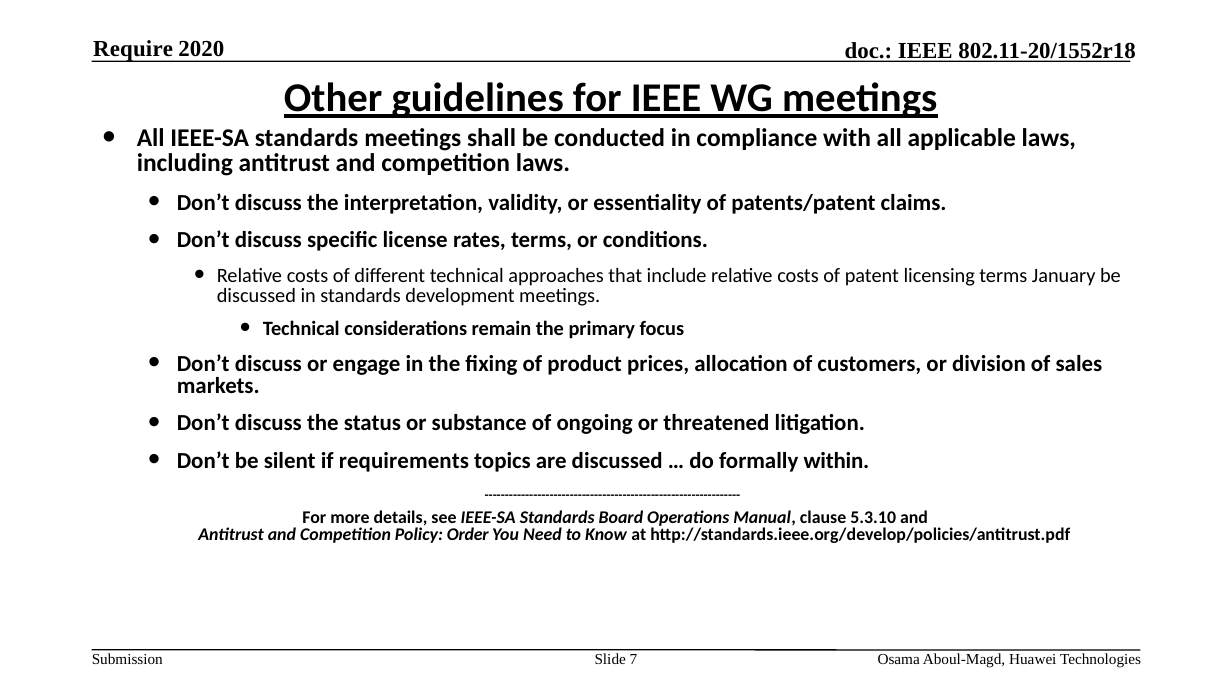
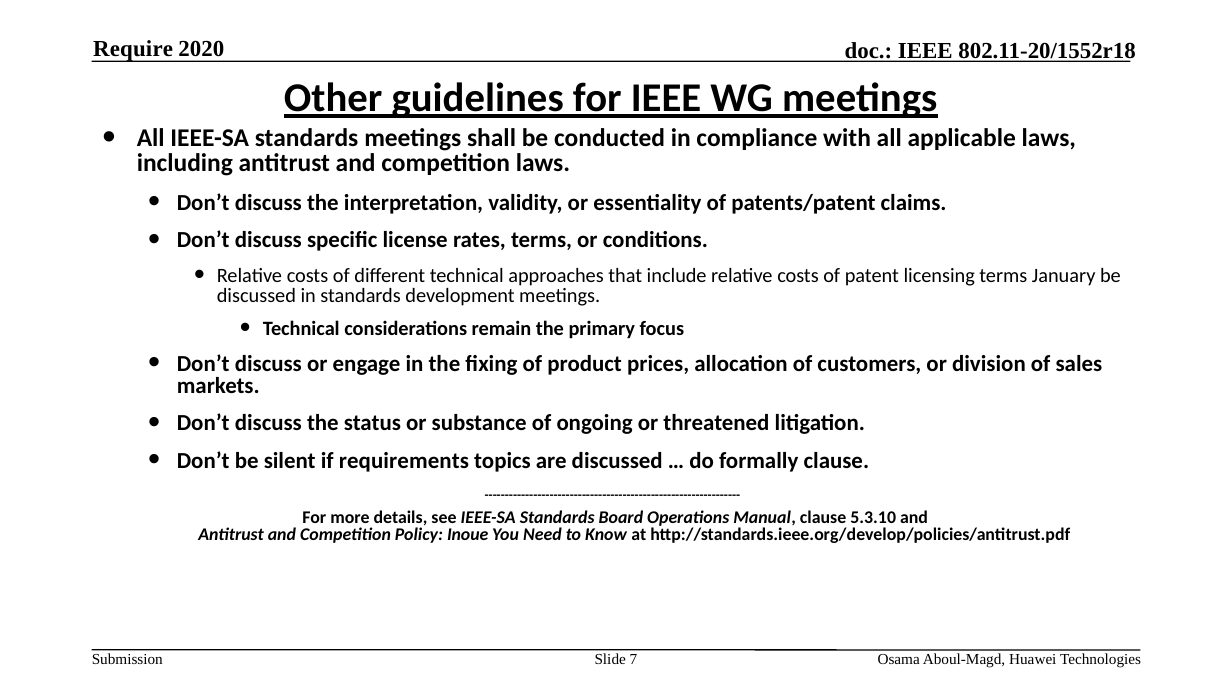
formally within: within -> clause (836, 460)
Order: Order -> Inoue (468, 534)
